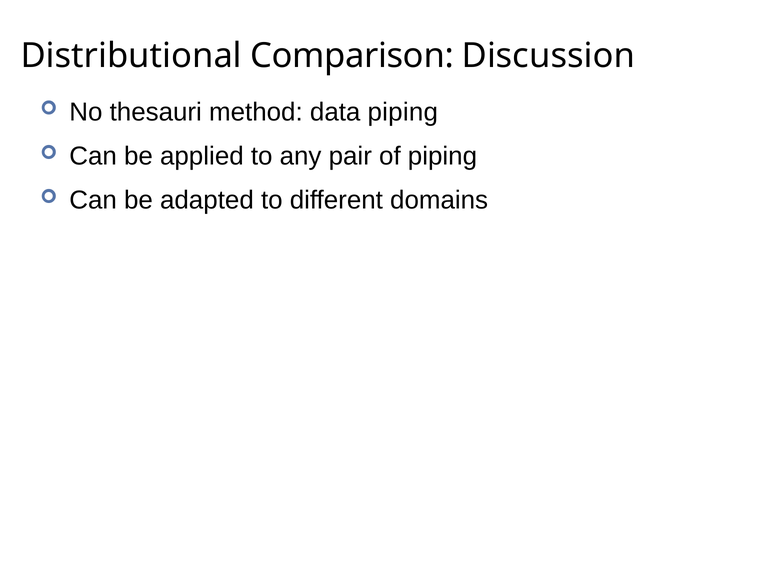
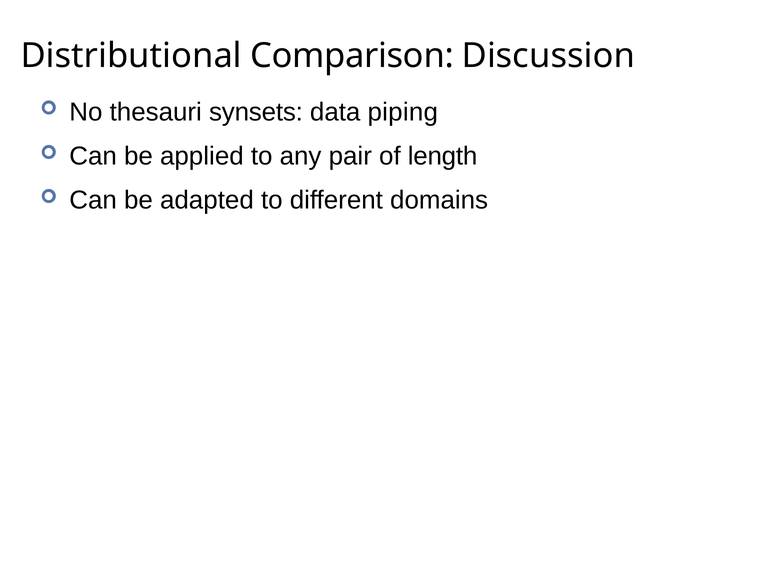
method: method -> synsets (256, 112)
of piping: piping -> length (443, 156)
